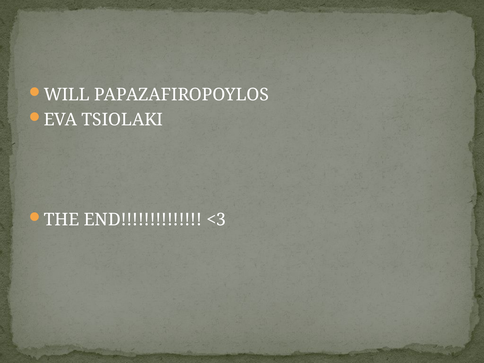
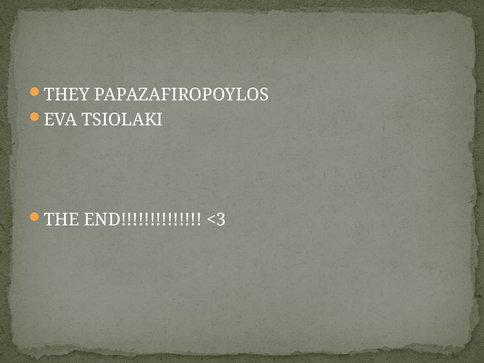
WILL: WILL -> THEY (67, 95)
